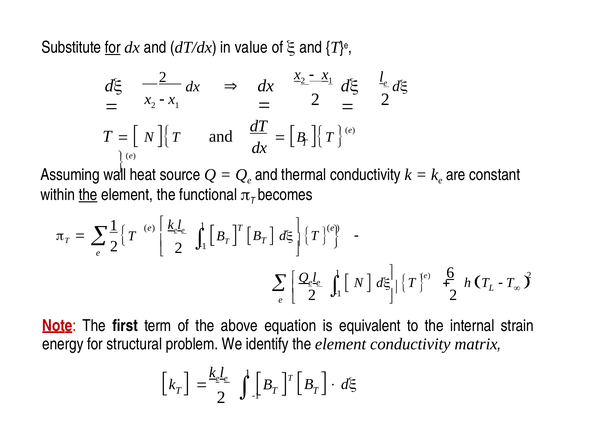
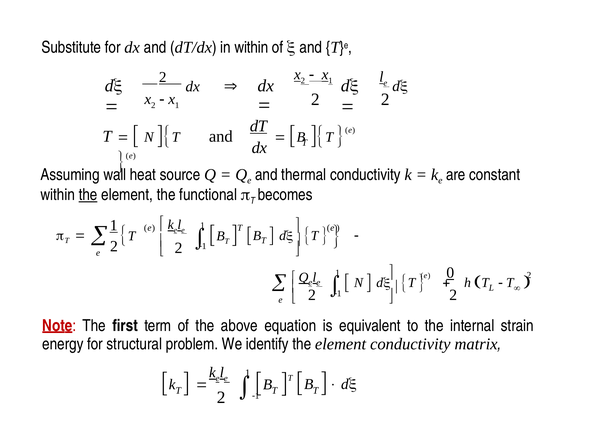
for underline: present -> none (113, 47)
in value: value -> within (251, 47)
6: 6 -> 0 (450, 272)
